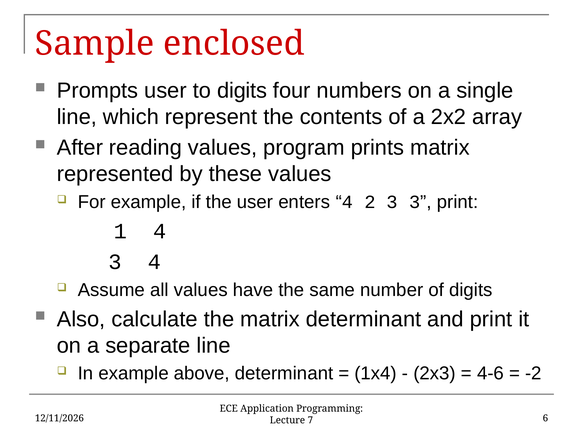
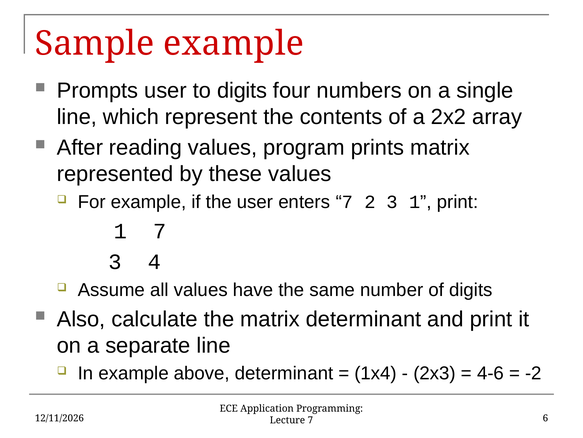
Sample enclosed: enclosed -> example (234, 43)
4: 4 -> 7 (348, 202)
3 3: 3 -> 1 (415, 202)
1 4: 4 -> 7 (160, 231)
